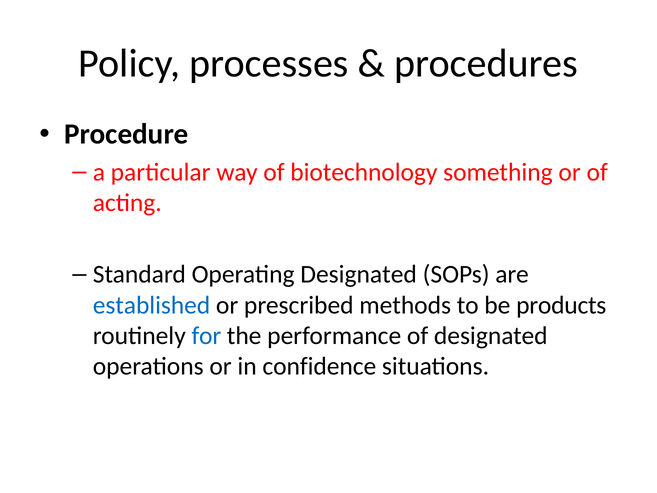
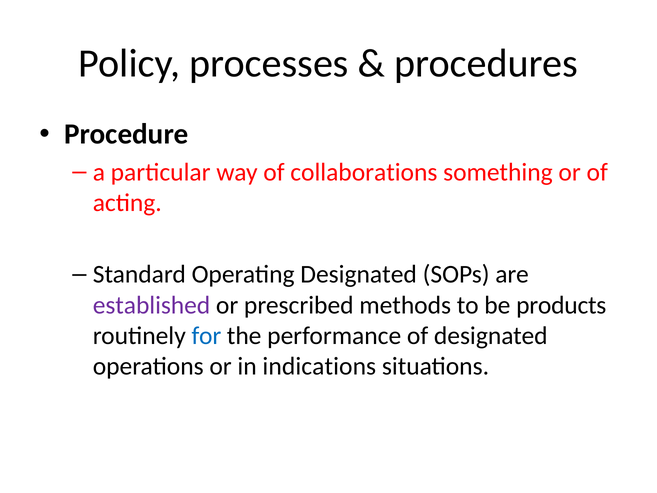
biotechnology: biotechnology -> collaborations (364, 172)
established colour: blue -> purple (152, 305)
confidence: confidence -> indications (319, 366)
